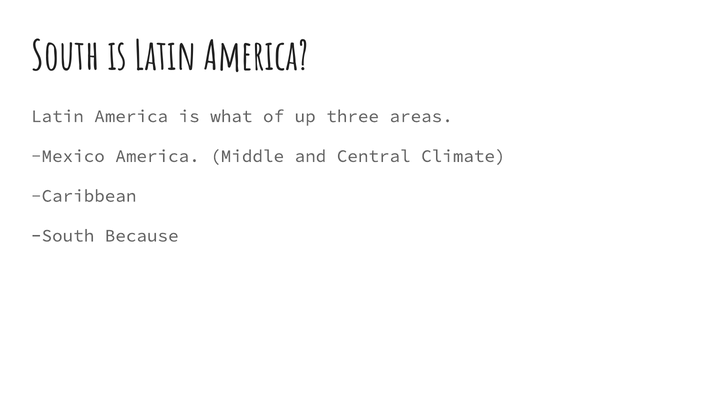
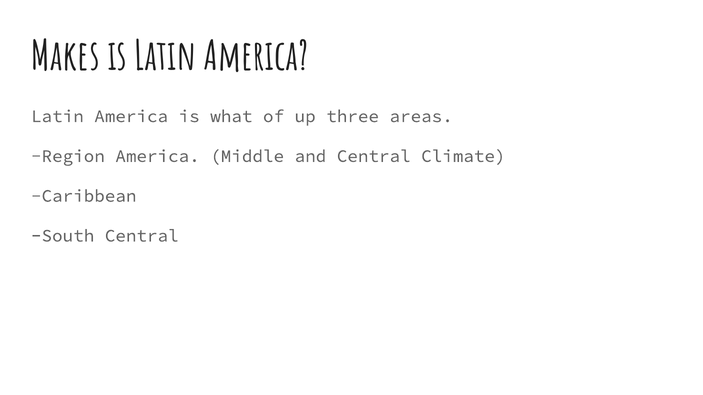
South: South -> Makes (65, 57)
Mexico: Mexico -> Region (68, 156)
South Because: Because -> Central (142, 236)
